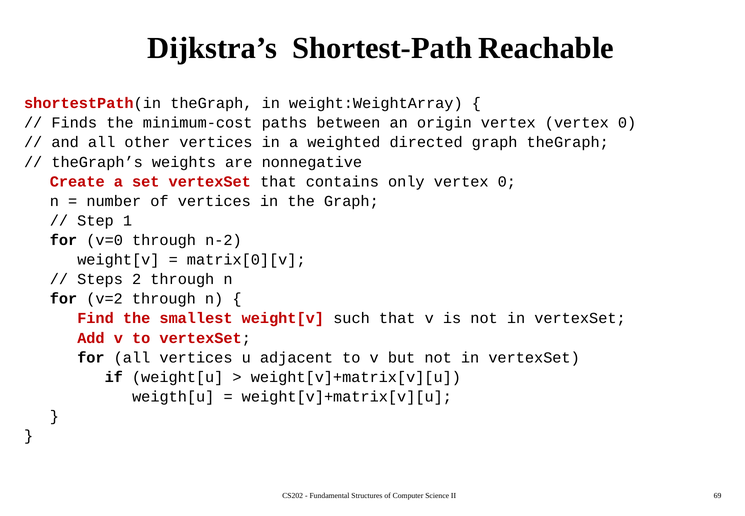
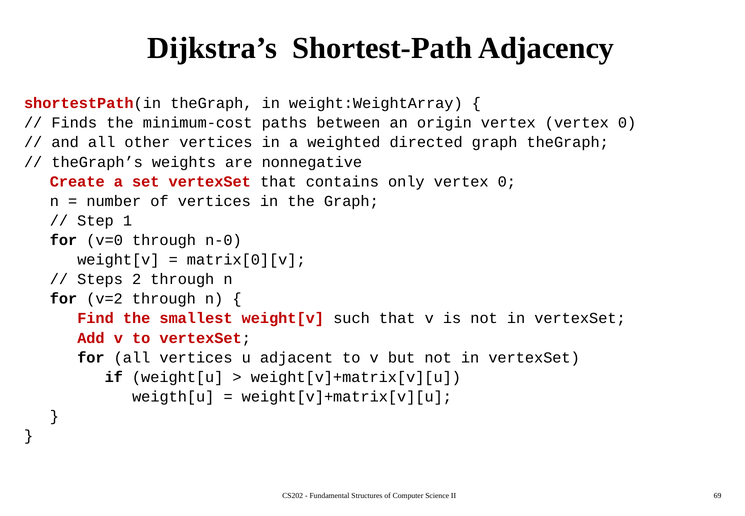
Reachable: Reachable -> Adjacency (546, 48)
n-2: n-2 -> n-0 (223, 240)
